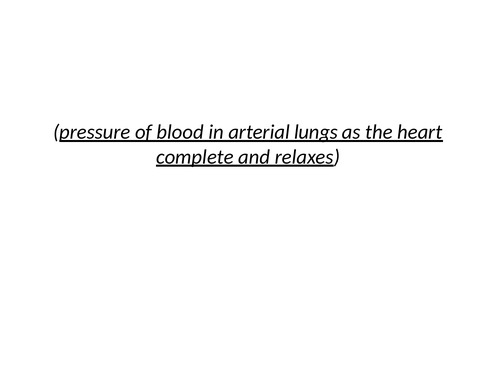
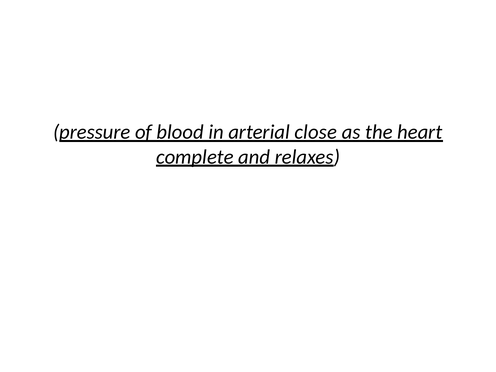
lungs: lungs -> close (316, 132)
